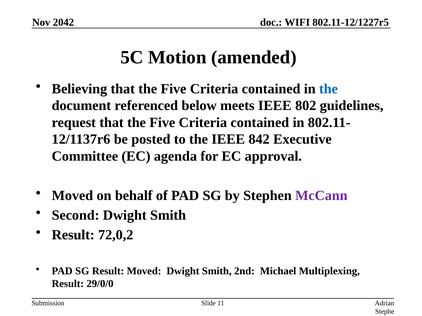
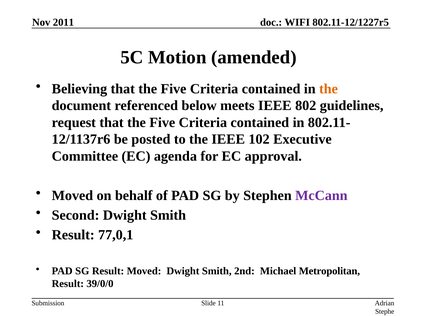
2042: 2042 -> 2011 (63, 23)
the colour: blue -> orange (329, 89)
842: 842 -> 102 (259, 140)
72,0,2: 72,0,2 -> 77,0,1 (116, 235)
Multiplexing: Multiplexing -> Metropolitan (329, 272)
29/0/0: 29/0/0 -> 39/0/0 (100, 284)
